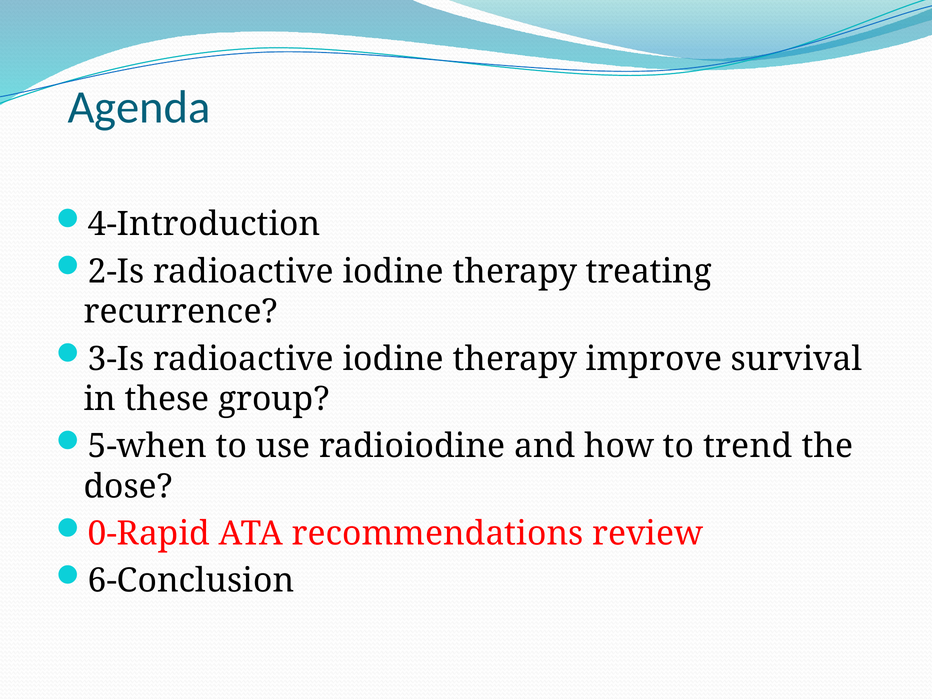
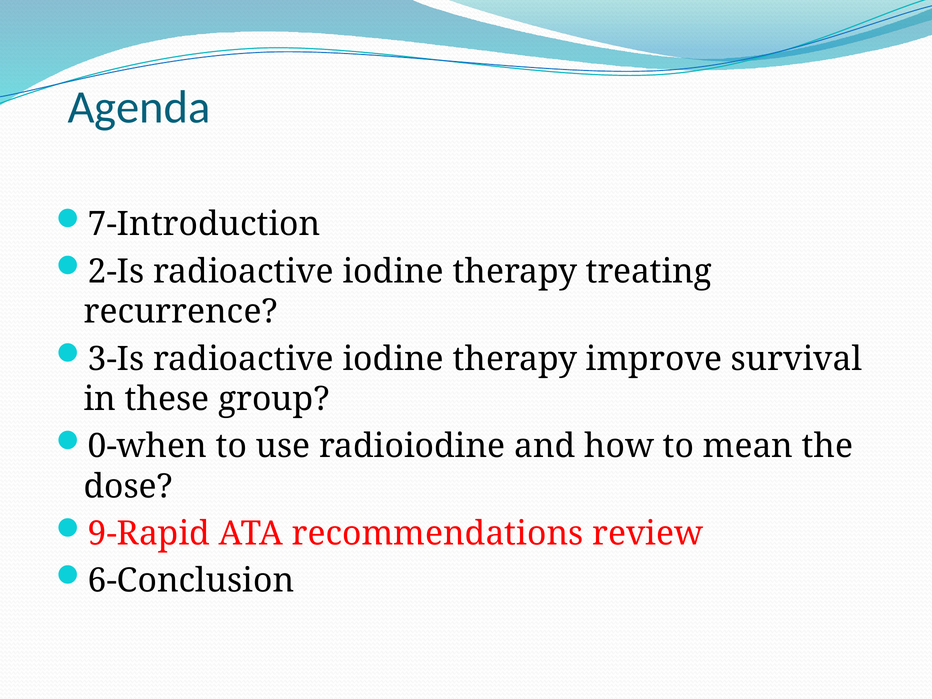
4-Introduction: 4-Introduction -> 7-Introduction (204, 224)
5-when: 5-when -> 0-when (147, 446)
trend: trend -> mean (748, 446)
0-Rapid: 0-Rapid -> 9-Rapid (149, 534)
